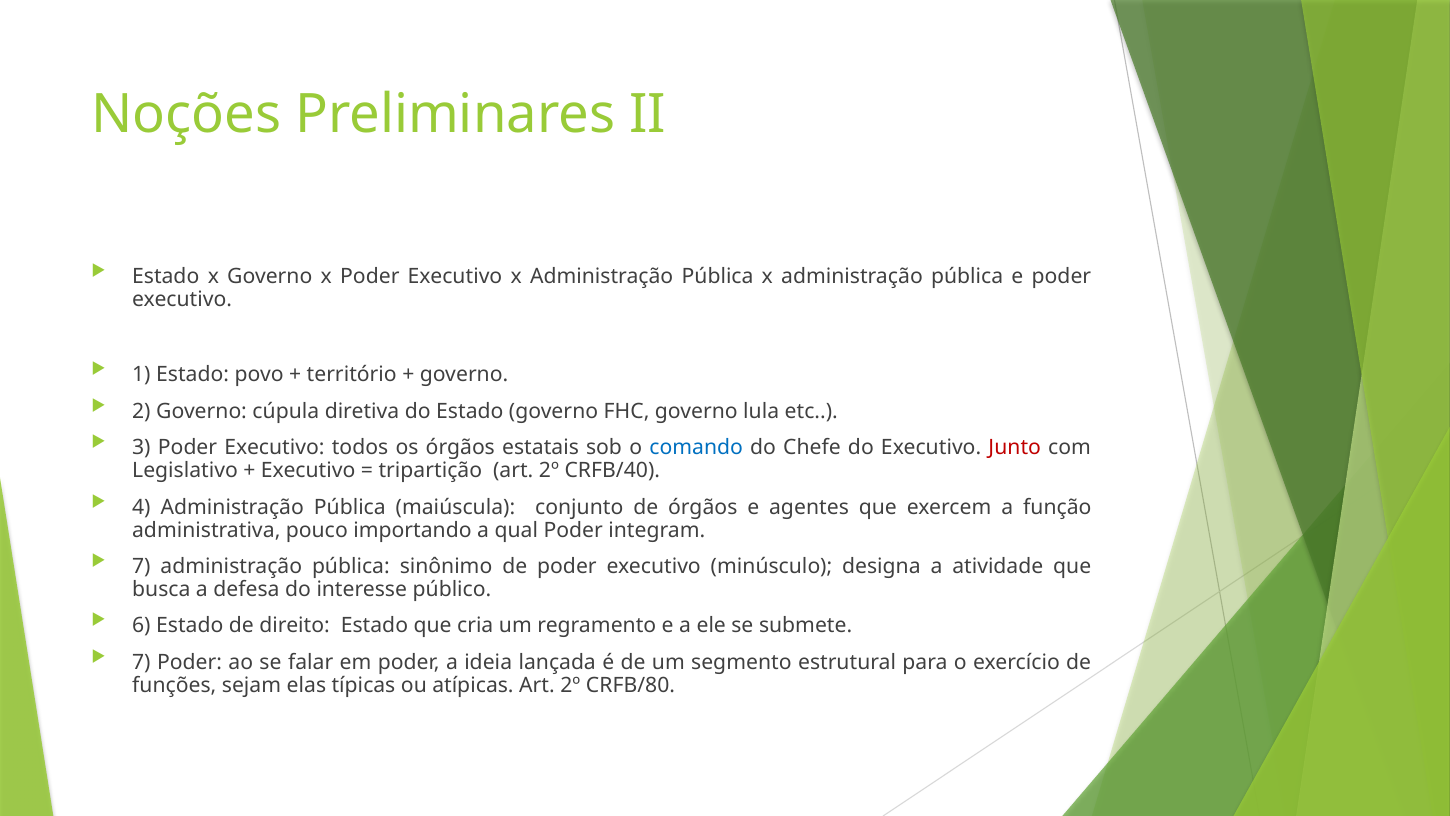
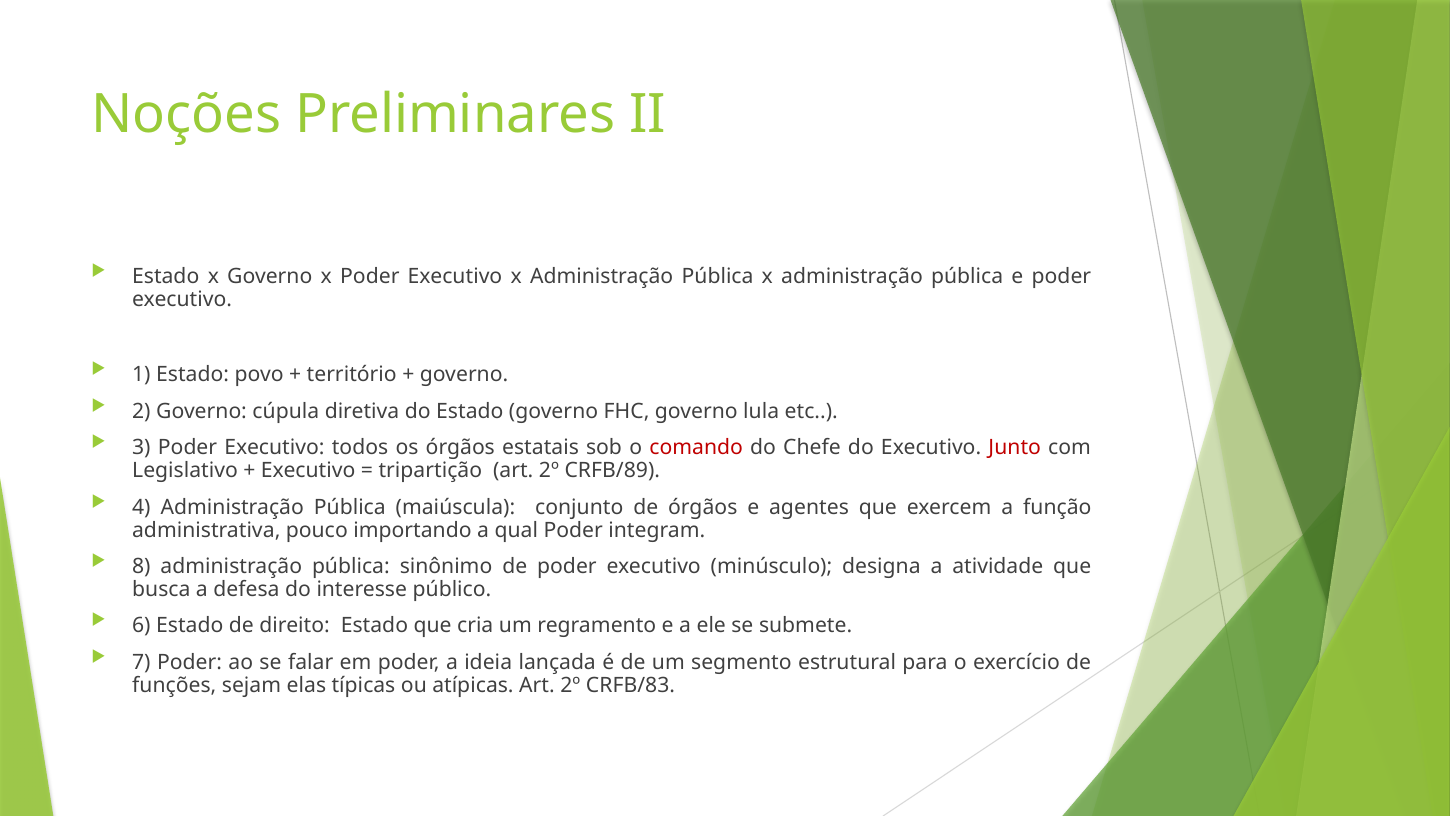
comando colour: blue -> red (696, 448)
CRFB/40: CRFB/40 -> CRFB/89 (612, 471)
7: 7 -> 8 (141, 566)
CRFB/80: CRFB/80 -> CRFB/83 (631, 685)
